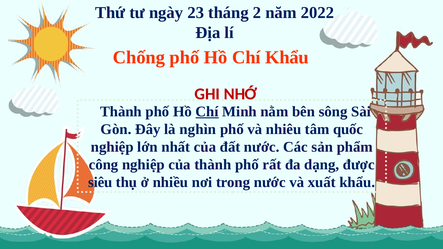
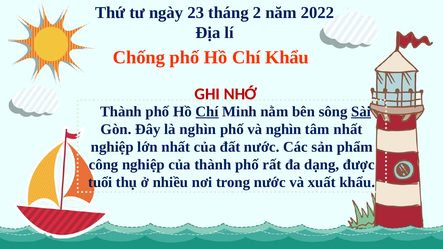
Sài underline: none -> present (361, 112)
và nhiêu: nhiêu -> nghìn (284, 129)
tâm quốc: quốc -> nhất (348, 129)
siêu: siêu -> tuổi (100, 183)
